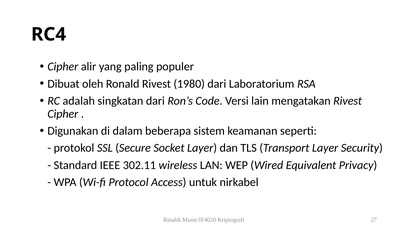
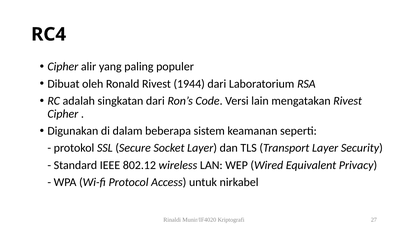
1980: 1980 -> 1944 (189, 84)
302.11: 302.11 -> 802.12 (139, 165)
